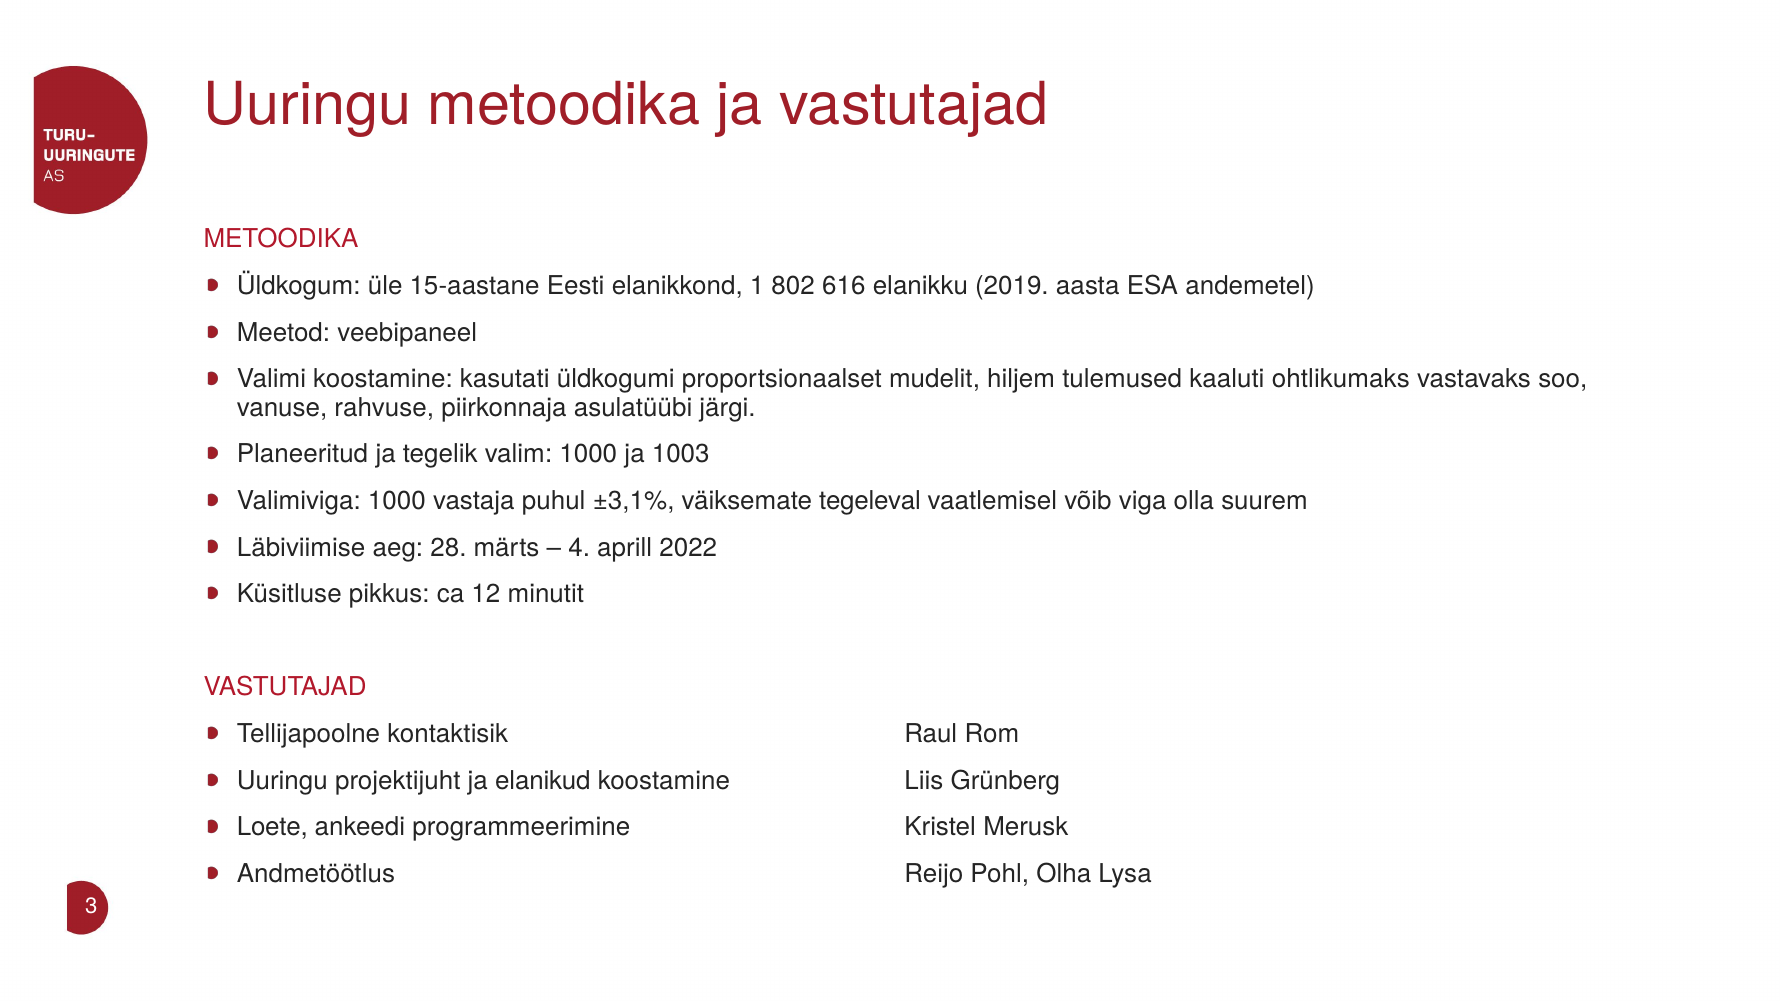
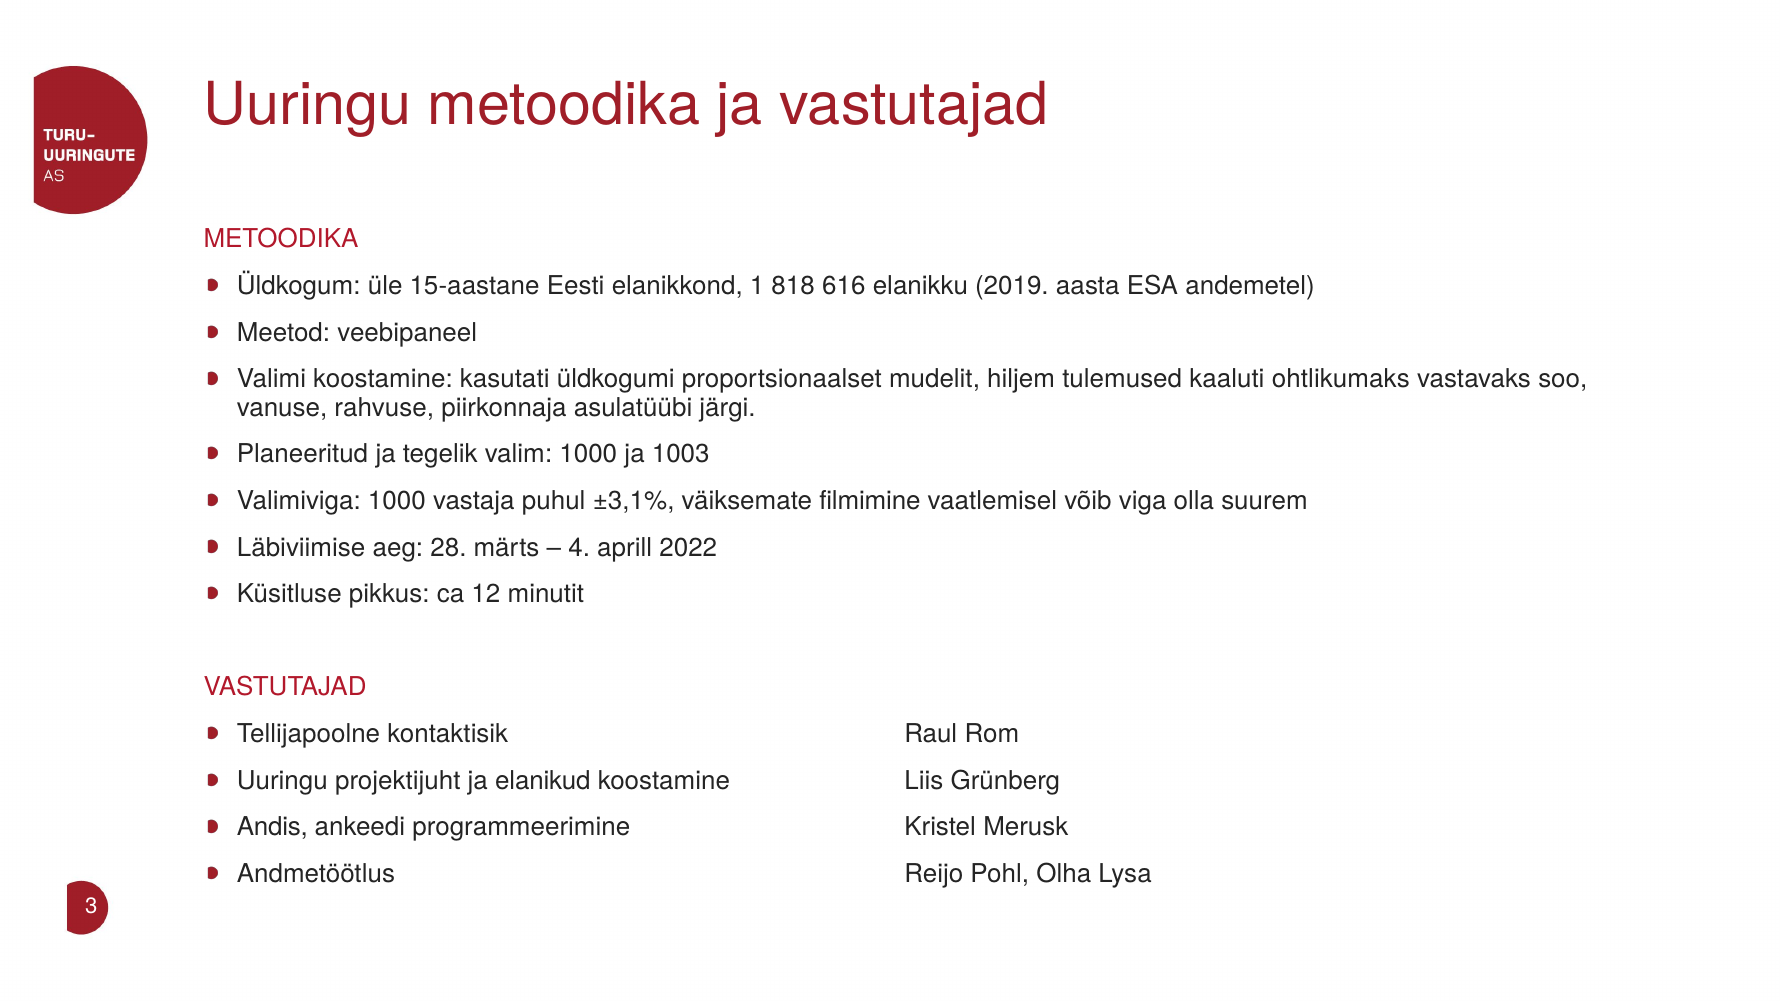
802: 802 -> 818 (793, 286)
tegeleval: tegeleval -> filmimine (870, 501)
Loete: Loete -> Andis (272, 828)
